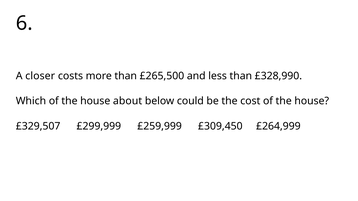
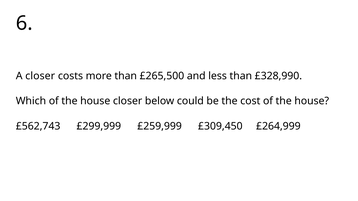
house about: about -> closer (128, 101)
£329,507: £329,507 -> £562,743 (38, 126)
